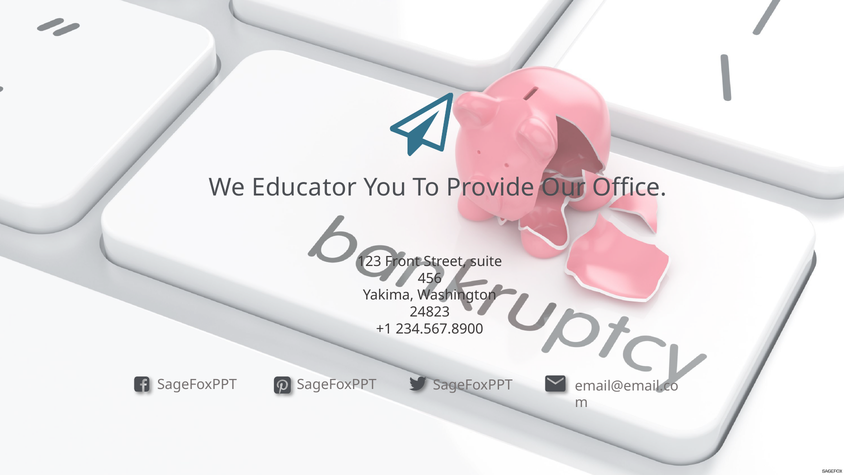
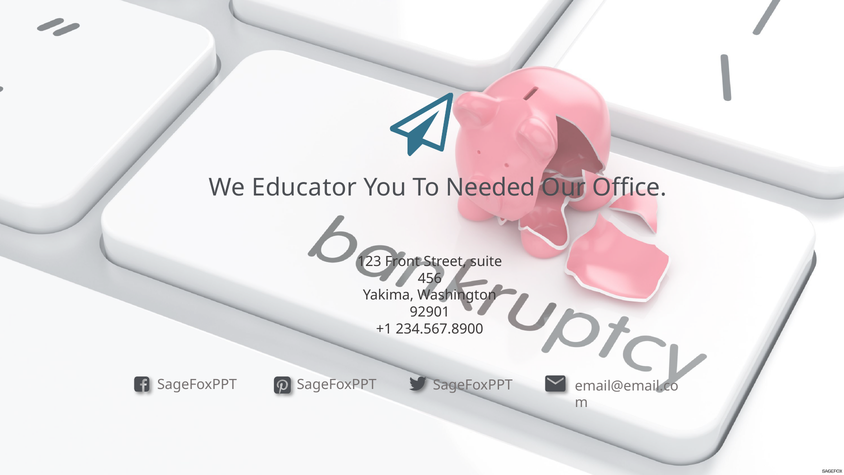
Provide: Provide -> Needed (491, 188)
24823: 24823 -> 92901 (430, 312)
